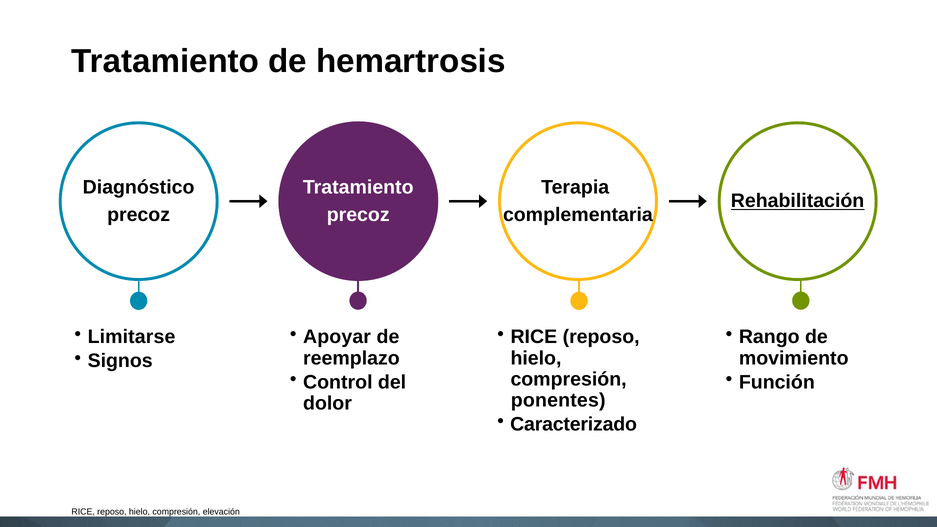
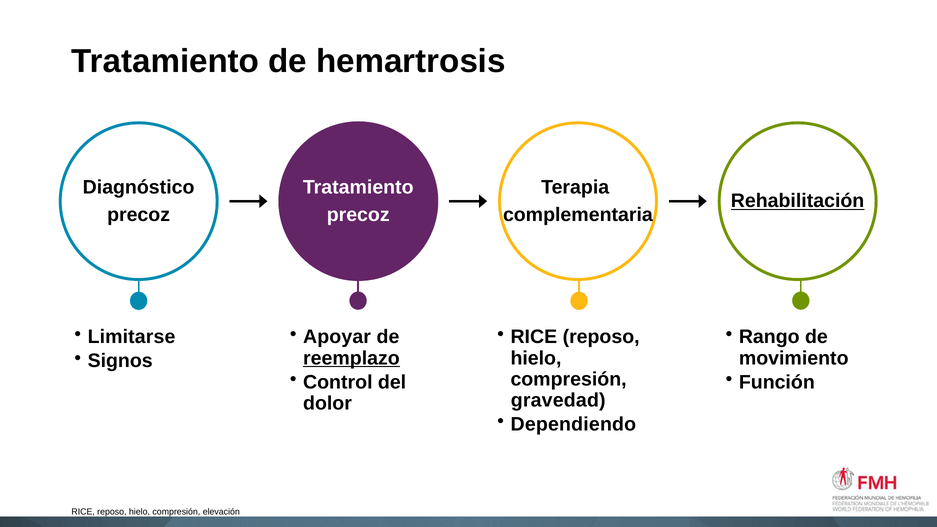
reemplazo underline: none -> present (351, 358)
ponentes: ponentes -> gravedad (558, 400)
Caracterizado: Caracterizado -> Dependiendo (573, 424)
